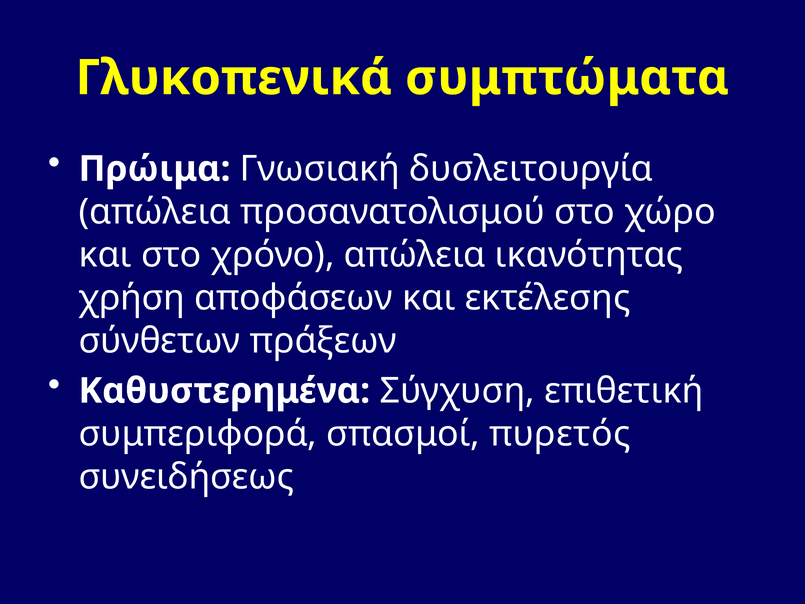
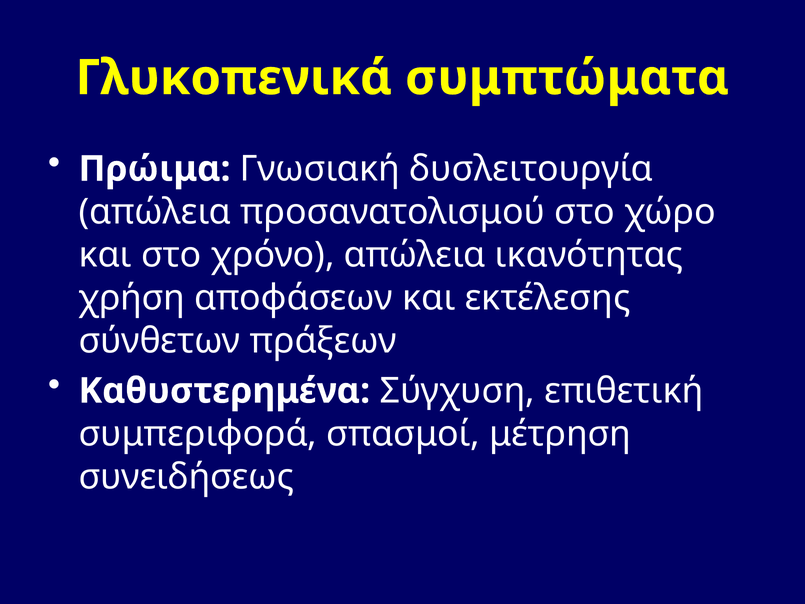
πυρετός: πυρετός -> μέτρηση (560, 434)
